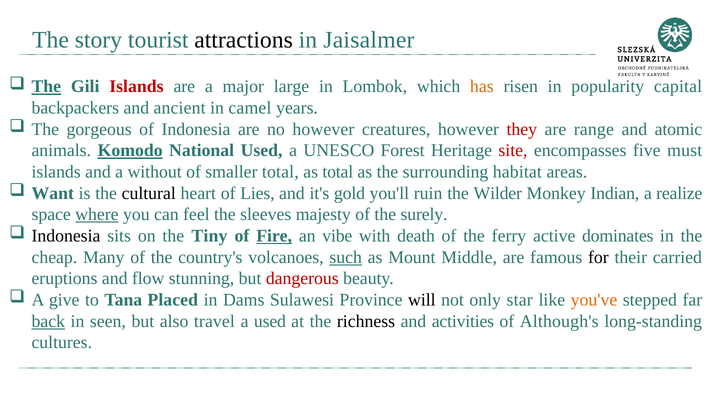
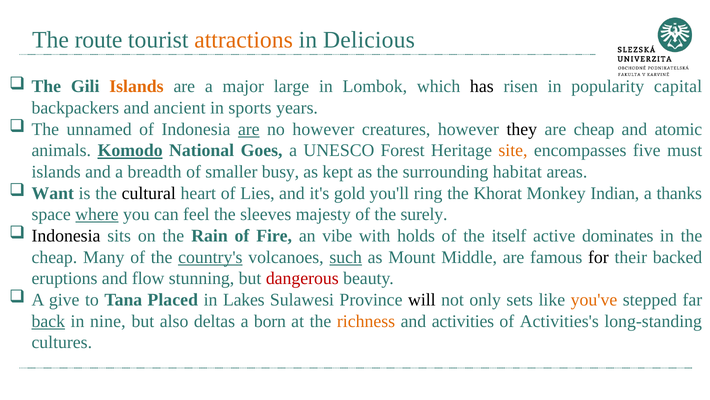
story: story -> route (99, 40)
attractions colour: black -> orange (244, 40)
Jaisalmer: Jaisalmer -> Delicious (369, 40)
The underline: present -> none (46, 86)
Islands colour: red -> orange (136, 86)
has colour: orange -> black (482, 86)
camel: camel -> sports (250, 108)
gorgeous: gorgeous -> unnamed (99, 129)
are underline: none -> present (249, 129)
they colour: red -> black (522, 129)
are range: range -> cheap (594, 129)
National Used: Used -> Goes (262, 150)
site colour: red -> orange (513, 150)
without: without -> breadth (155, 172)
smaller total: total -> busy (280, 172)
as total: total -> kept (338, 172)
ruin: ruin -> ring (428, 193)
Wilder: Wilder -> Khorat (498, 193)
realize: realize -> thanks (679, 193)
Tiny: Tiny -> Rain (210, 236)
Fire underline: present -> none (274, 236)
death: death -> holds (416, 236)
ferry: ferry -> itself (509, 236)
country's underline: none -> present (210, 257)
carried: carried -> backed (677, 257)
Dams: Dams -> Lakes (244, 299)
star: star -> sets (520, 299)
seen: seen -> nine (108, 321)
travel: travel -> deltas (214, 321)
a used: used -> born (270, 321)
richness colour: black -> orange (366, 321)
Although's: Although's -> Activities's (559, 321)
